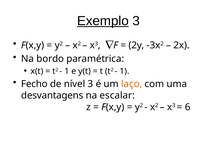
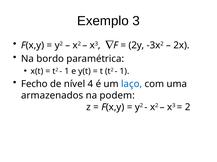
Exemplo underline: present -> none (103, 21)
nível 3: 3 -> 4 (90, 84)
laço colour: orange -> blue (132, 84)
desvantagens: desvantagens -> armazenados (52, 96)
escalar: escalar -> podem (117, 96)
6: 6 -> 2 (188, 108)
